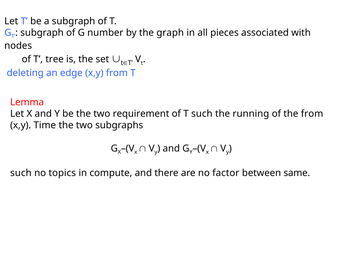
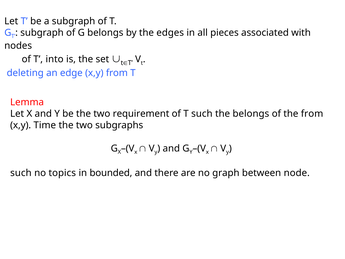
G number: number -> belongs (105, 33)
graph: graph -> edges (170, 33)
tree: tree -> into (55, 59)
the running: running -> belongs (251, 114)
compute: compute -> bounded (111, 173)
factor: factor -> graph (226, 173)
same: same -> node (297, 173)
